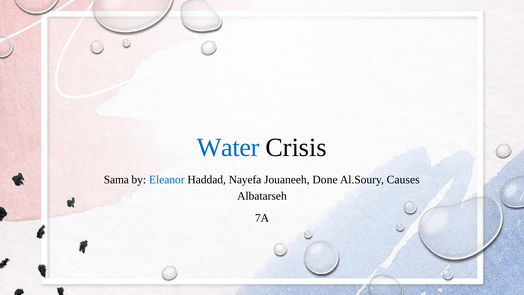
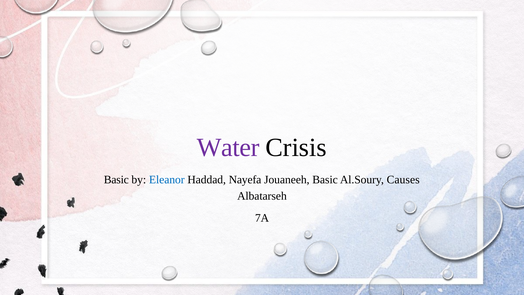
Water colour: blue -> purple (228, 147)
Sama: Sama -> Basic (116, 179)
Jouaneeh Done: Done -> Basic (325, 179)
